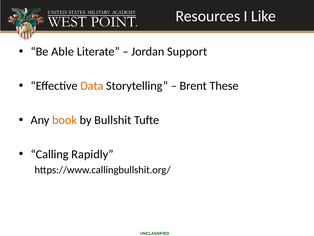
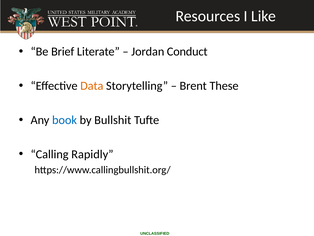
Rapidly: Rapidly -> Science (190, 42)
Able: Able -> Brief (63, 52)
Support: Support -> Conduct (187, 52)
book colour: orange -> blue (65, 120)
